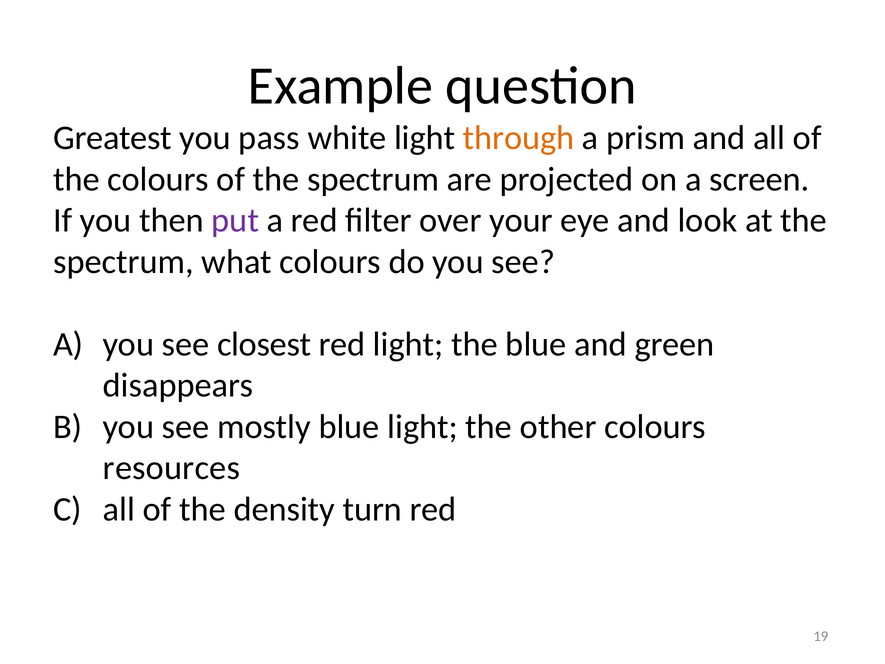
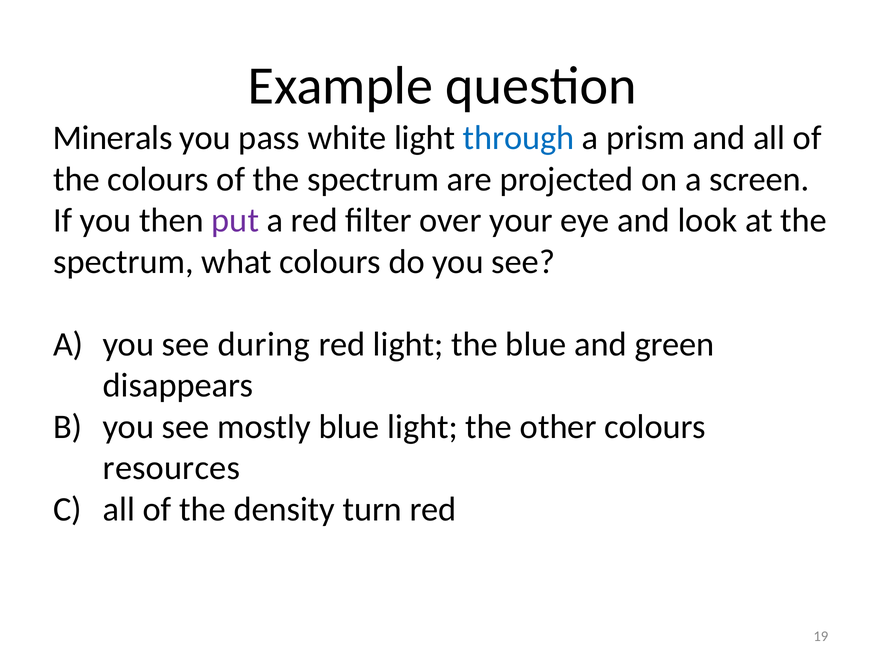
Greatest: Greatest -> Minerals (113, 138)
through colour: orange -> blue (519, 138)
closest: closest -> during (264, 344)
